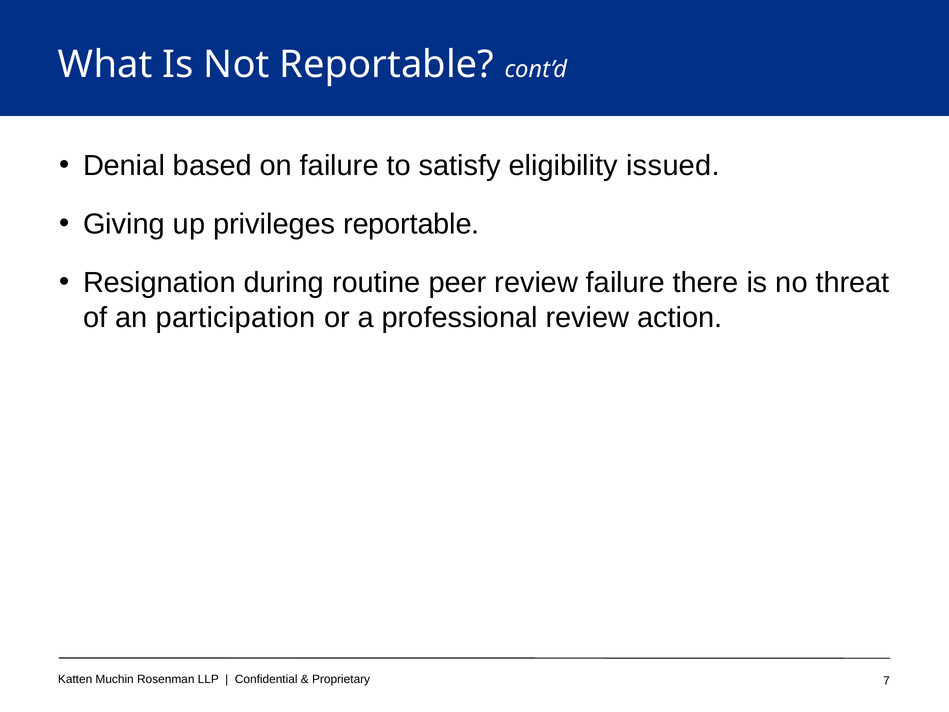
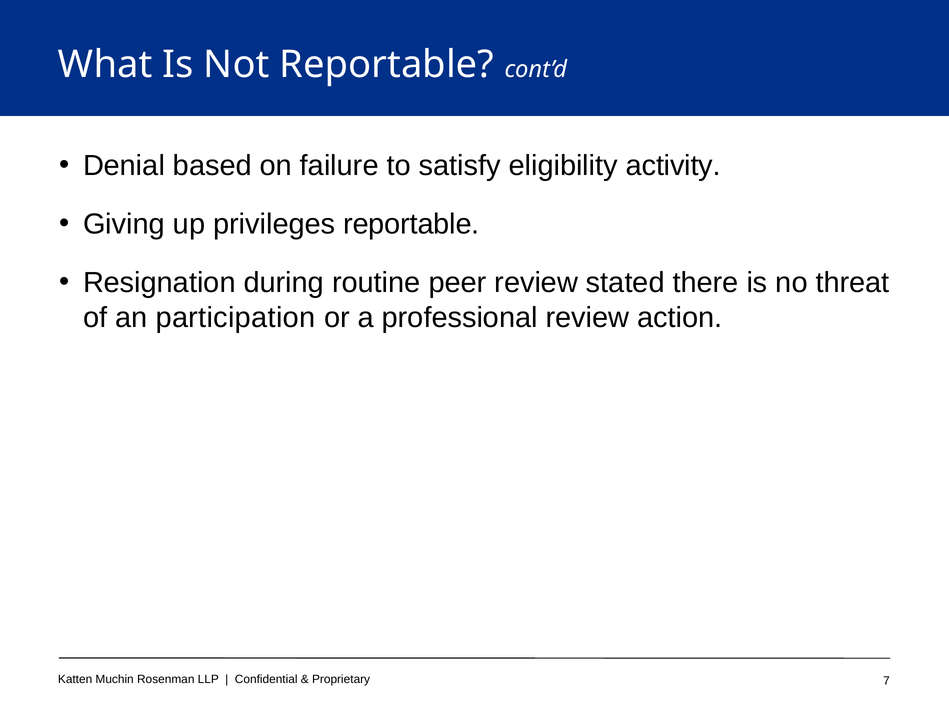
issued: issued -> activity (673, 166)
review failure: failure -> stated (625, 283)
